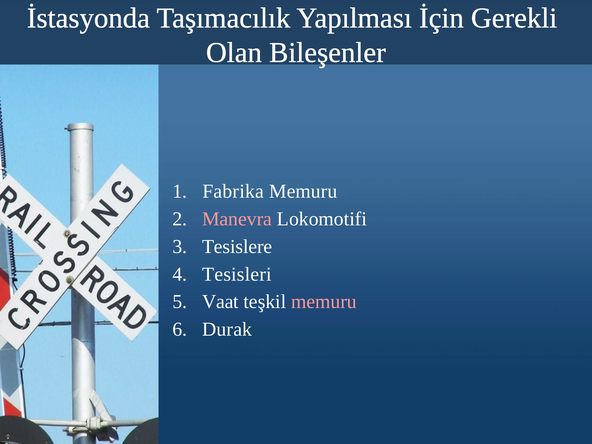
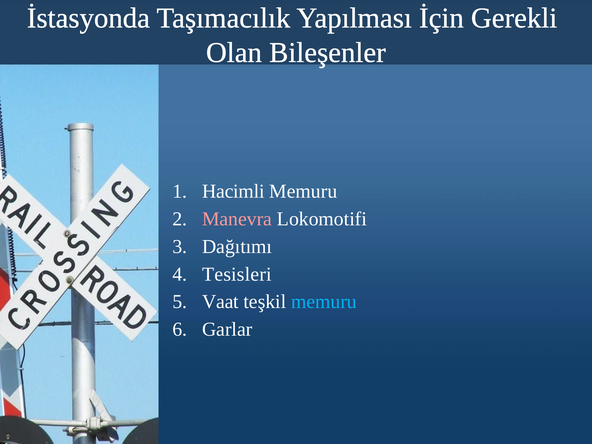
Fabrika: Fabrika -> Hacimli (233, 191)
Tesislere: Tesislere -> Dağıtımı (237, 247)
memuru colour: pink -> light blue (324, 302)
Durak: Durak -> Garlar (227, 329)
